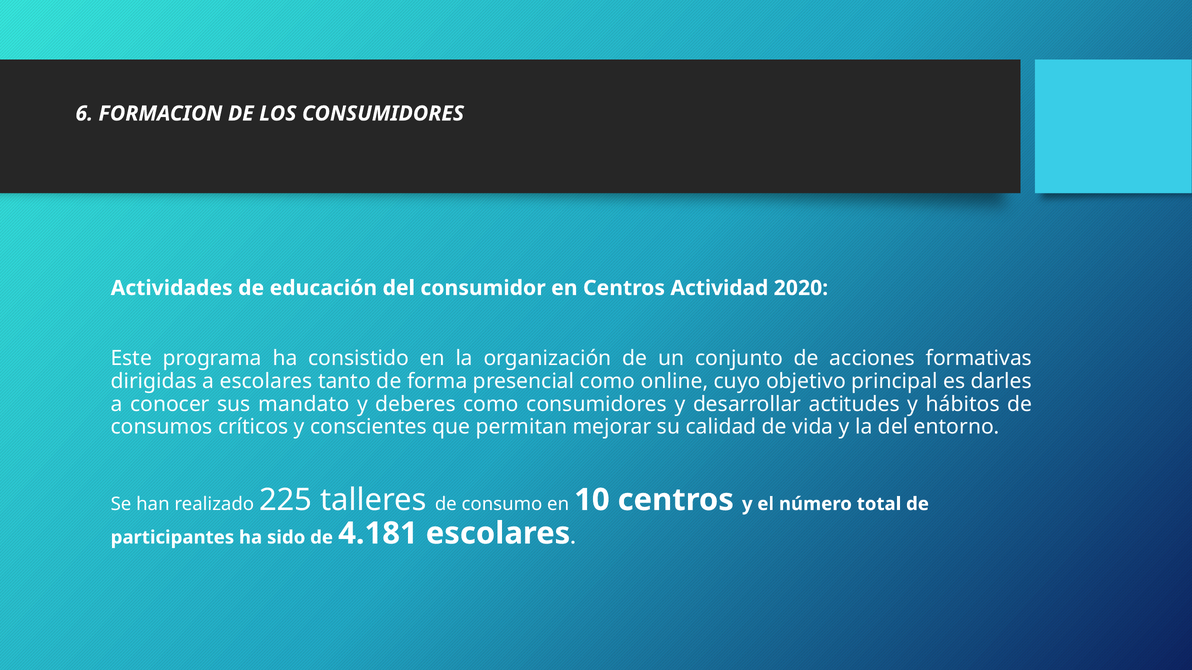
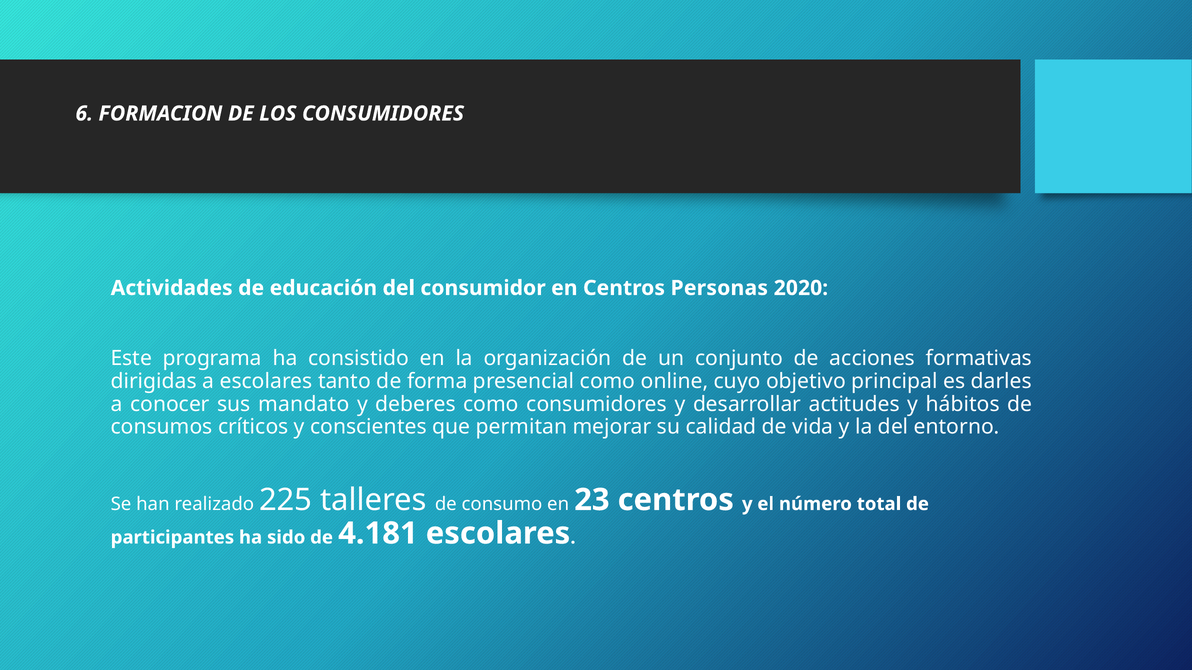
Actividad: Actividad -> Personas (719, 288)
10: 10 -> 23 (592, 500)
